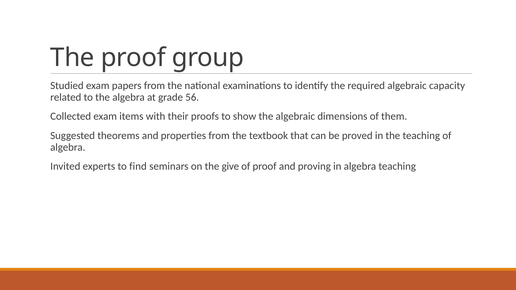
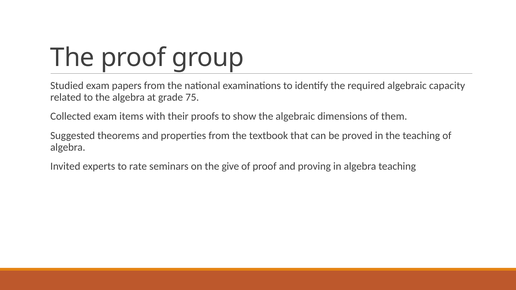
56: 56 -> 75 (192, 97)
find: find -> rate (138, 166)
